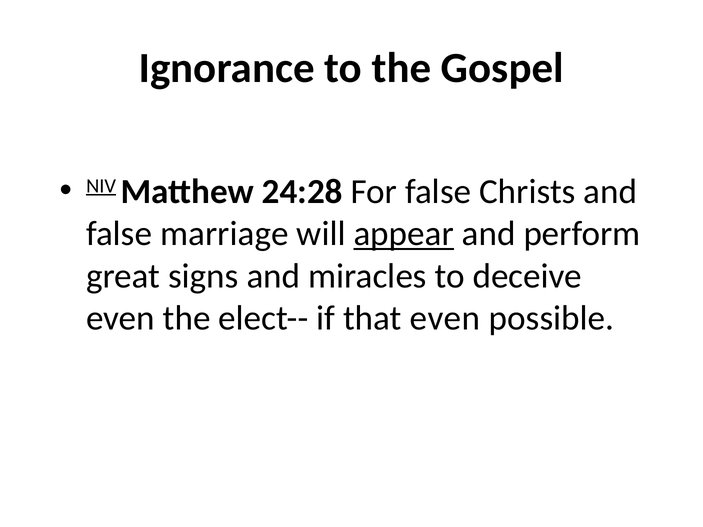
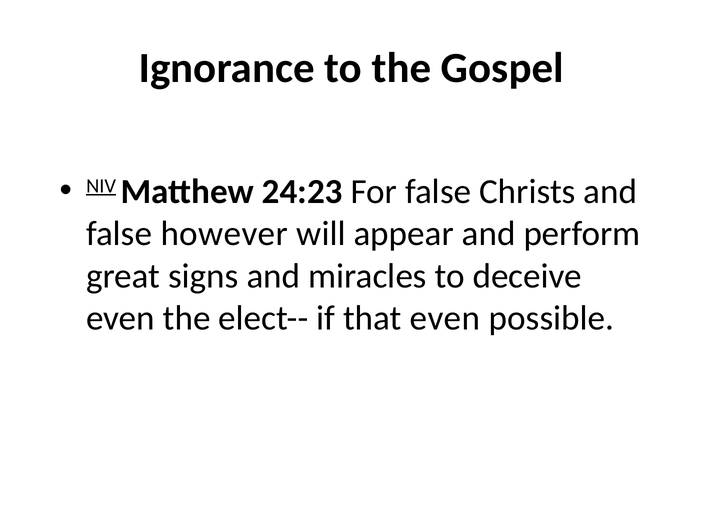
24:28: 24:28 -> 24:23 (302, 192)
marriage: marriage -> however (224, 234)
appear underline: present -> none (404, 234)
